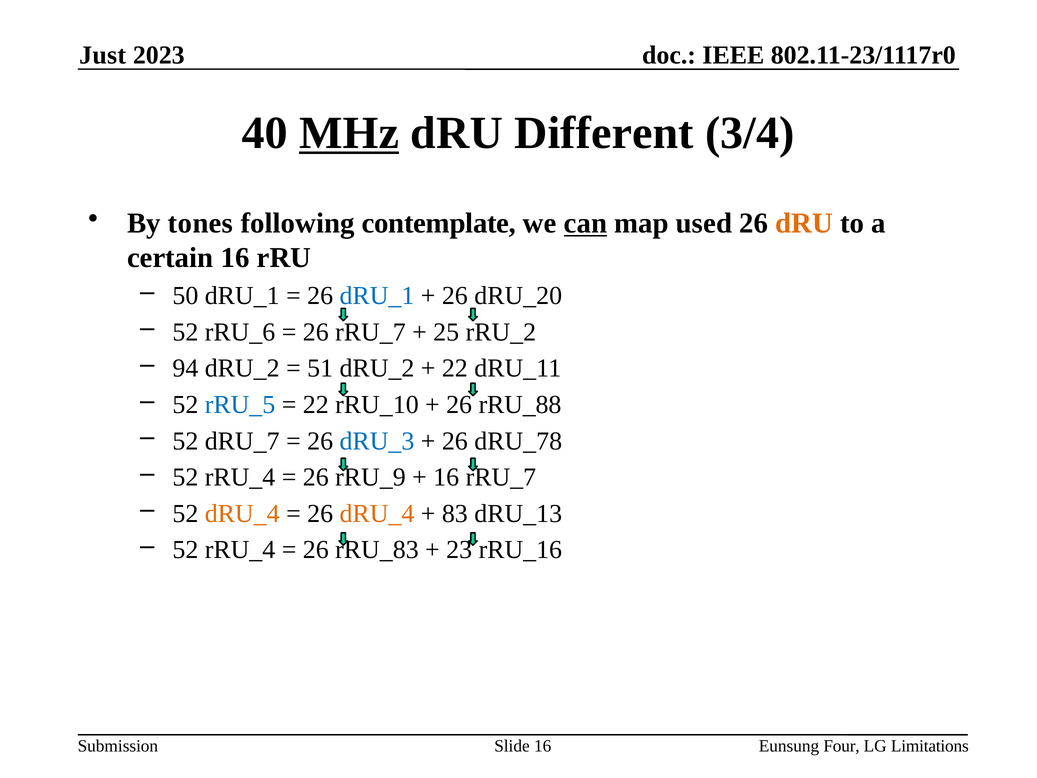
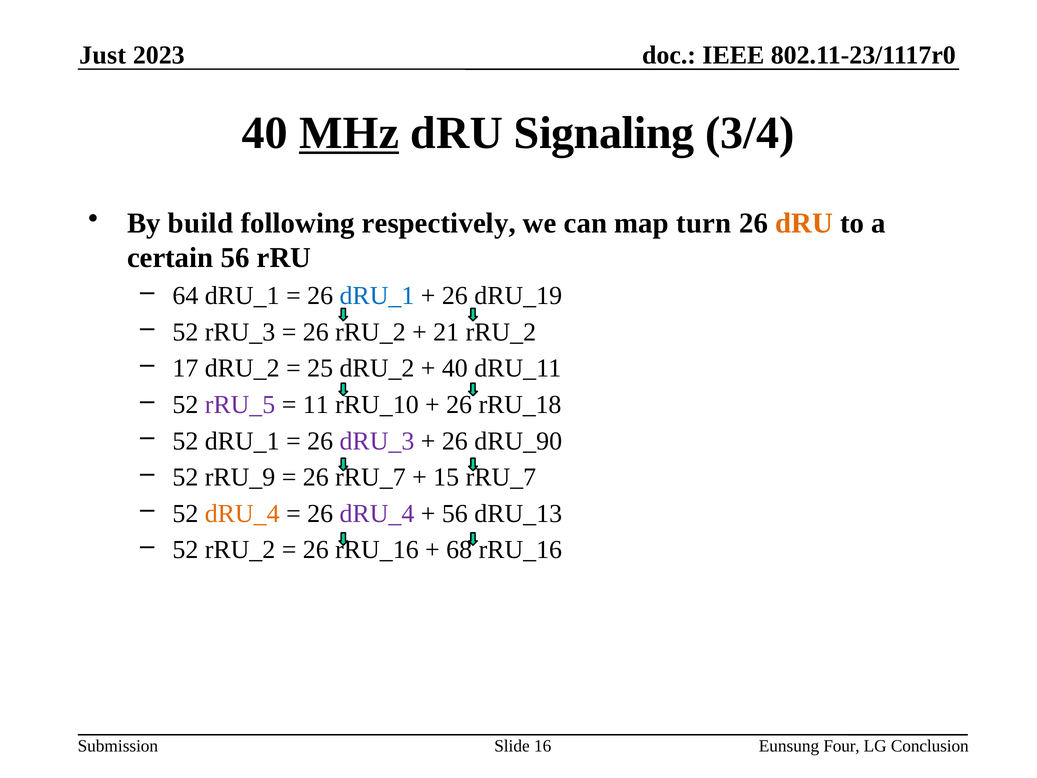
Different: Different -> Signaling (604, 133)
tones: tones -> build (201, 223)
contemplate: contemplate -> respectively (439, 223)
can underline: present -> none (585, 223)
used: used -> turn (704, 223)
certain 16: 16 -> 56 (235, 258)
50: 50 -> 64 (185, 296)
dRU_20: dRU_20 -> dRU_19 (518, 296)
rRU_6: rRU_6 -> rRU_3 (240, 332)
26 rRU_7: rRU_7 -> rRU_2 (370, 332)
25: 25 -> 21 (446, 332)
94: 94 -> 17 (185, 368)
51: 51 -> 25 (320, 368)
22: 22 -> 40 (455, 368)
rRU_5 colour: blue -> purple (240, 405)
22: 22 -> 11 (316, 405)
rRU_88: rRU_88 -> rRU_18 (520, 405)
52 dRU_7: dRU_7 -> dRU_1 (242, 441)
dRU_3 colour: blue -> purple (377, 441)
dRU_78: dRU_78 -> dRU_90 (518, 441)
rRU_4: rRU_4 -> rRU_9 (240, 477)
26 rRU_9: rRU_9 -> rRU_7 (370, 477)
16: 16 -> 15 (446, 477)
dRU_4 colour: orange -> purple (377, 513)
83: 83 -> 56 (455, 513)
rRU_4: rRU_4 -> rRU_2 (240, 550)
26 rRU_83: rRU_83 -> rRU_16 (377, 550)
23: 23 -> 68 (459, 550)
Limitations: Limitations -> Conclusion (930, 746)
